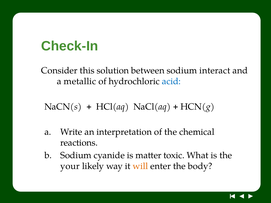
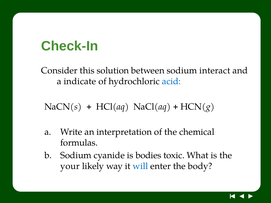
metallic: metallic -> indicate (80, 81)
reactions: reactions -> formulas (79, 143)
matter: matter -> bodies (148, 156)
will colour: orange -> blue (140, 166)
